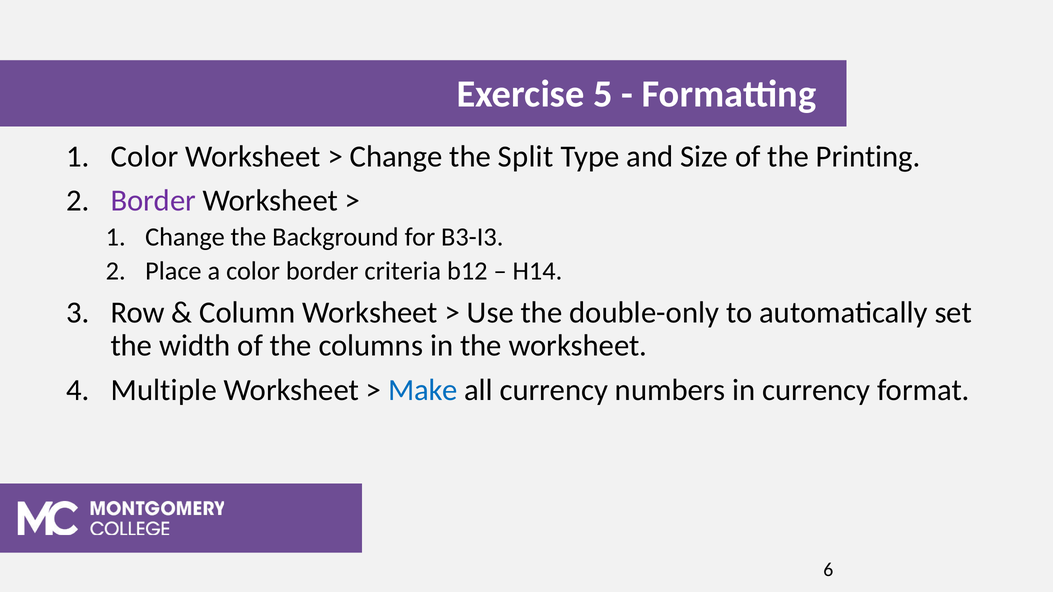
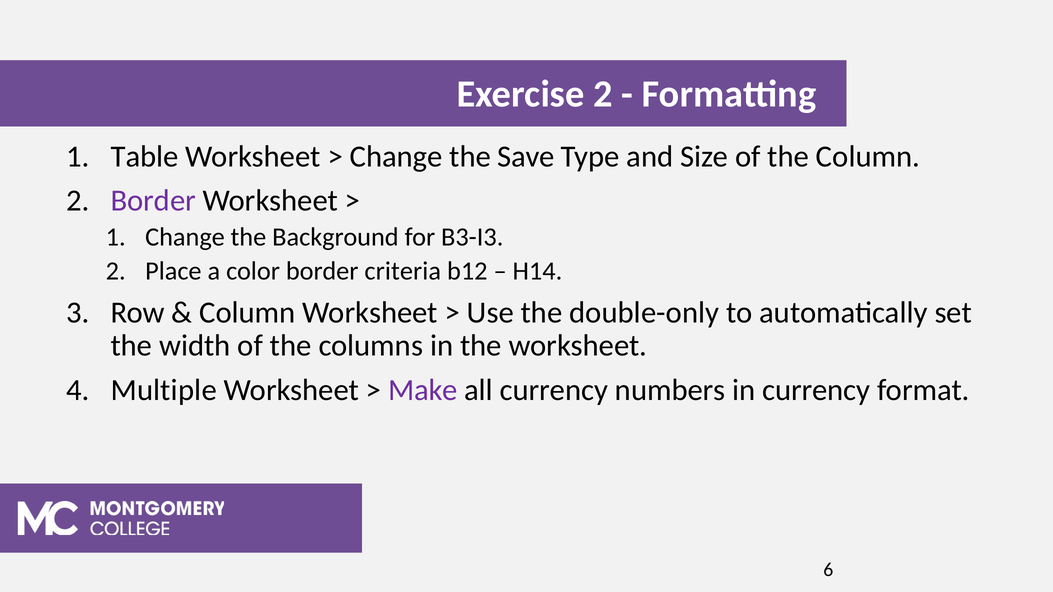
Exercise 5: 5 -> 2 (603, 94)
Color: Color -> Table (145, 157)
Split: Split -> Save (526, 157)
the Printing: Printing -> Column (868, 157)
Make colour: blue -> purple (423, 390)
